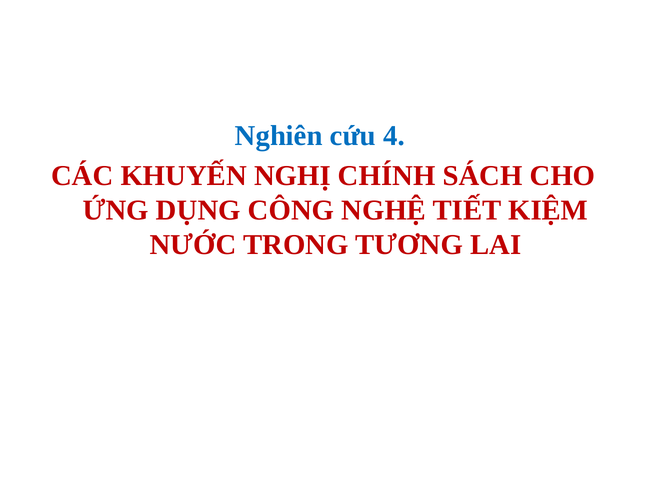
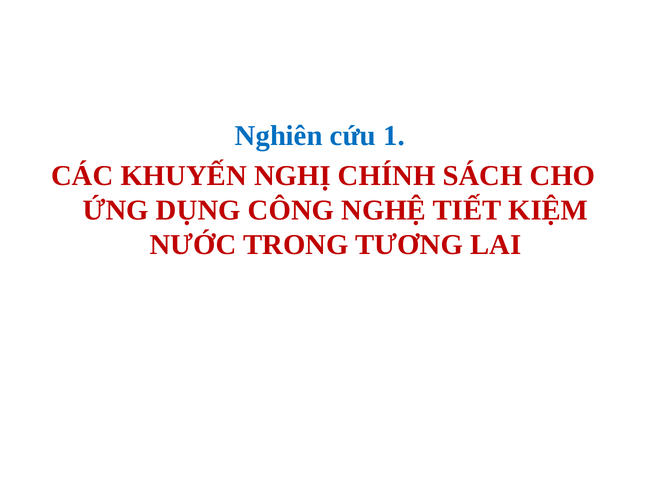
4: 4 -> 1 (394, 136)
